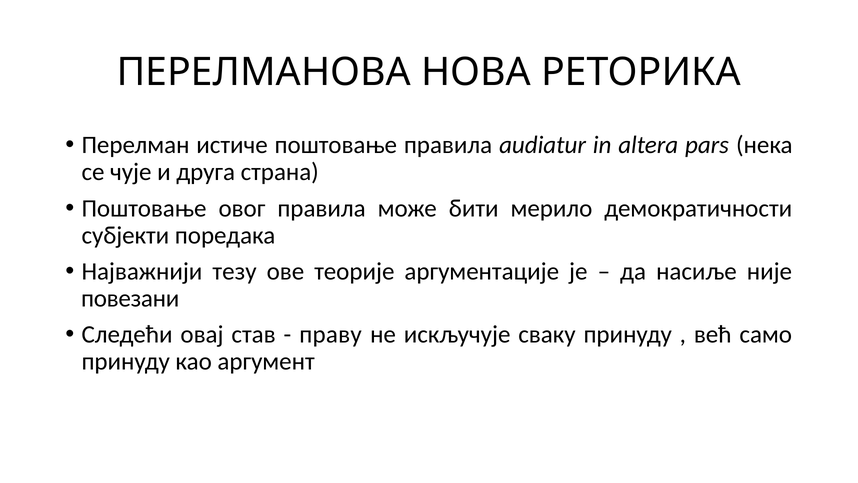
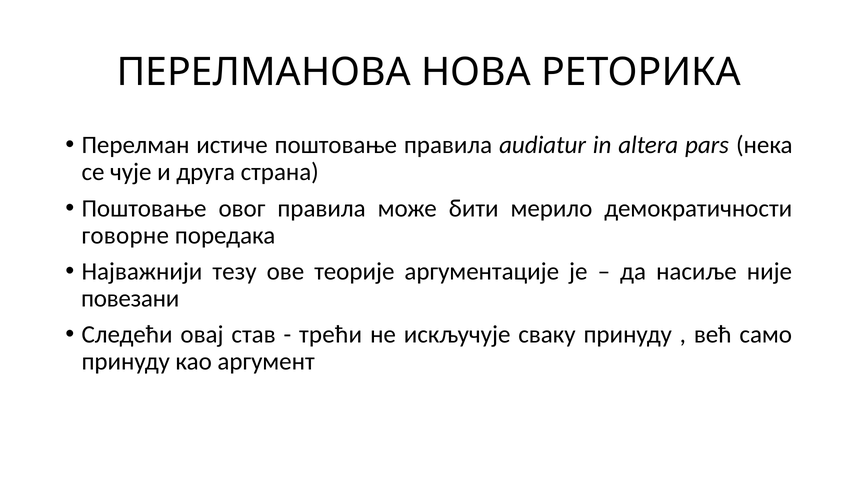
субјекти: субјекти -> говорне (125, 235)
праву: праву -> трећи (331, 334)
